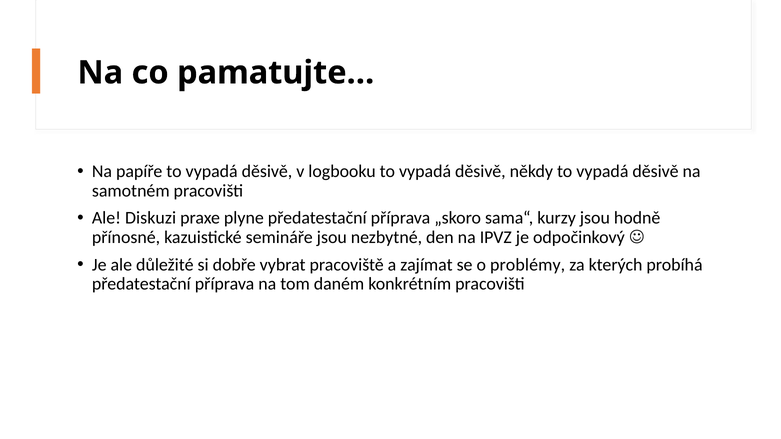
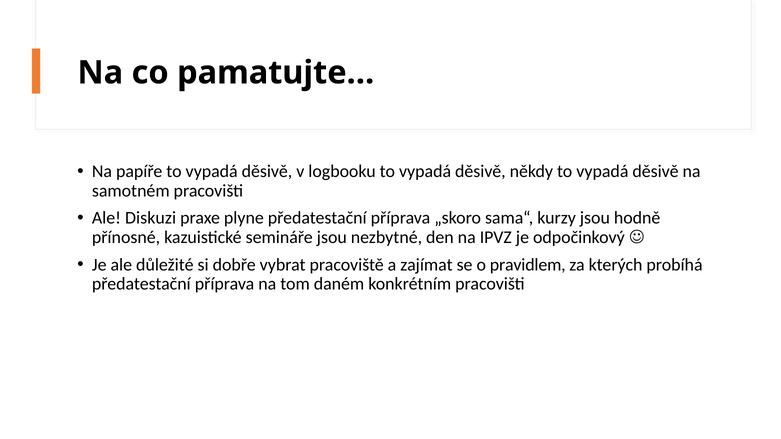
problémy: problémy -> pravidlem (528, 265)
